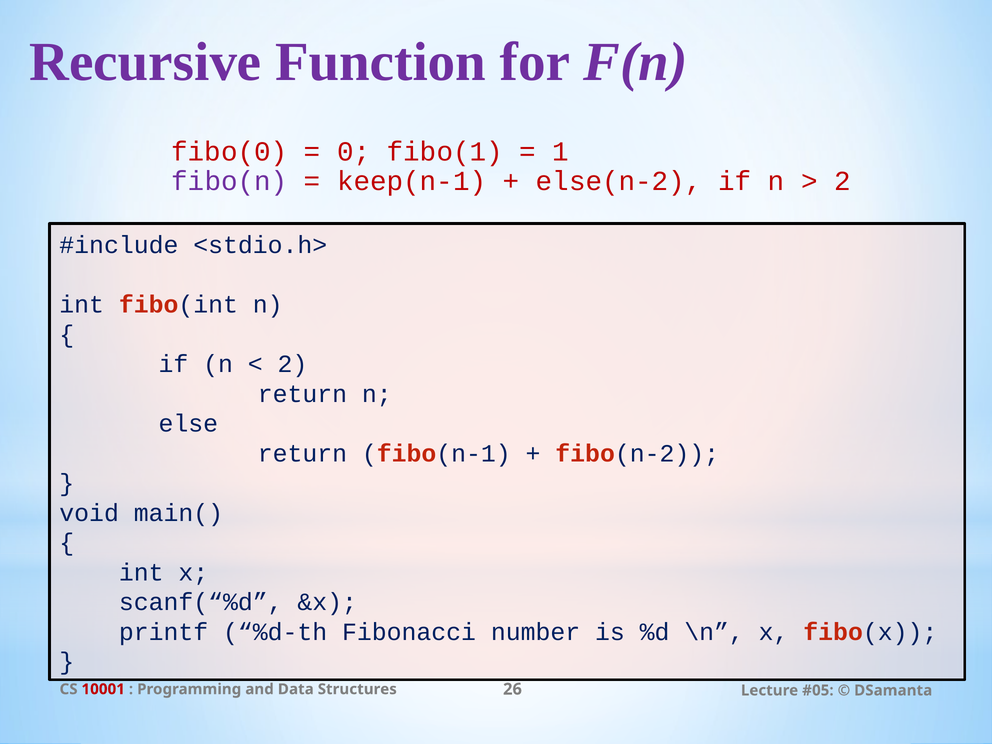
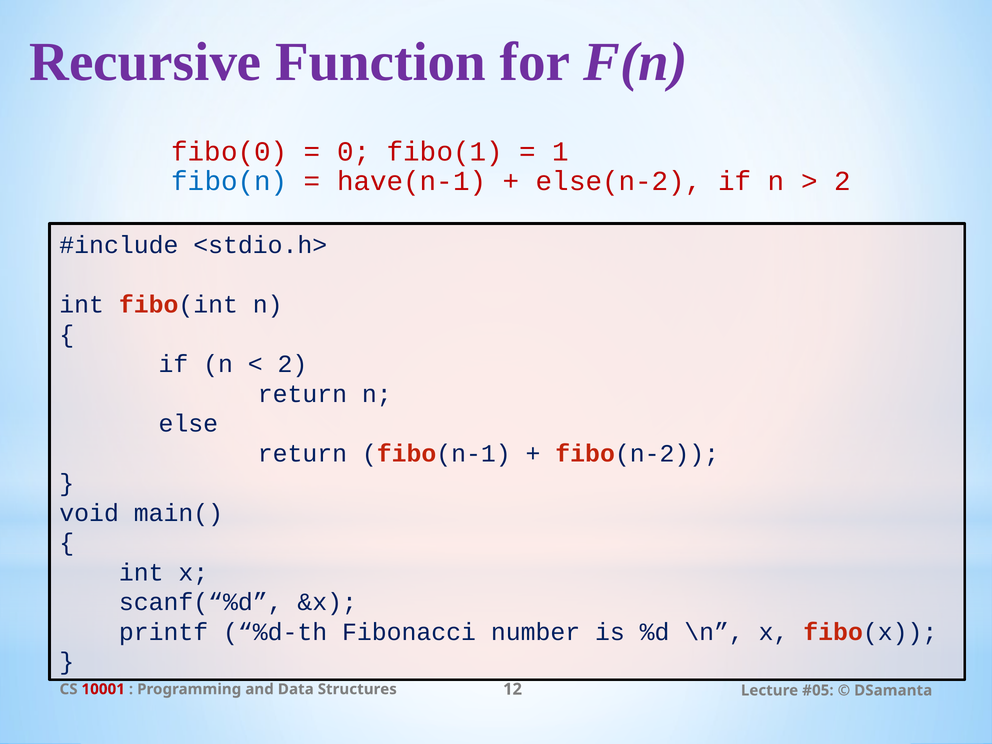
fibo(n colour: purple -> blue (229, 181)
keep(n-1: keep(n-1 -> have(n-1 (412, 181)
26: 26 -> 12 (513, 689)
